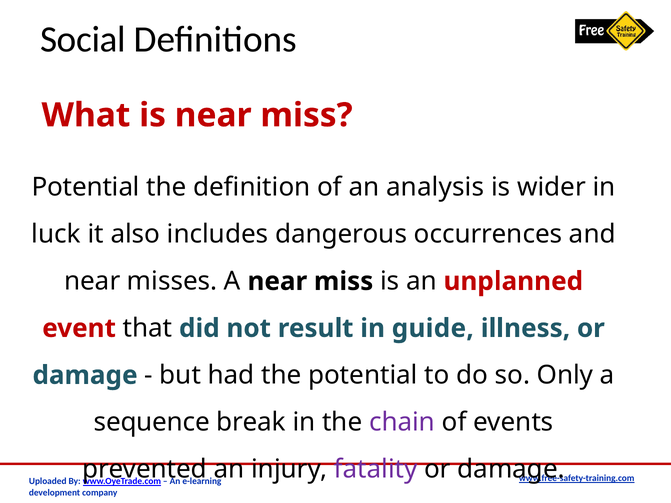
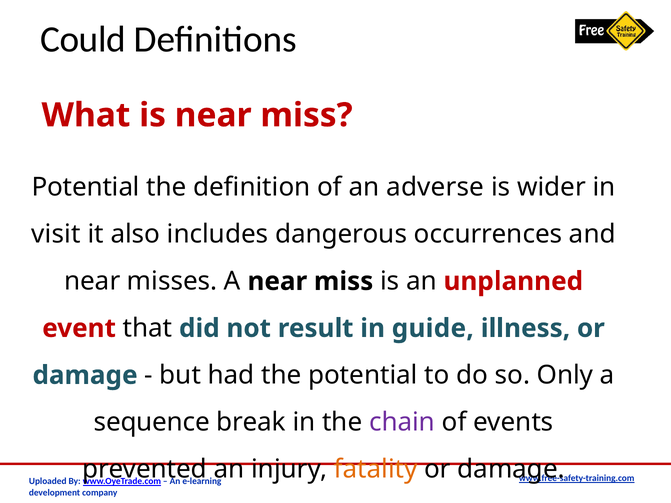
Social: Social -> Could (83, 39)
analysis: analysis -> adverse (435, 187)
luck: luck -> visit (56, 234)
fatality colour: purple -> orange (376, 469)
